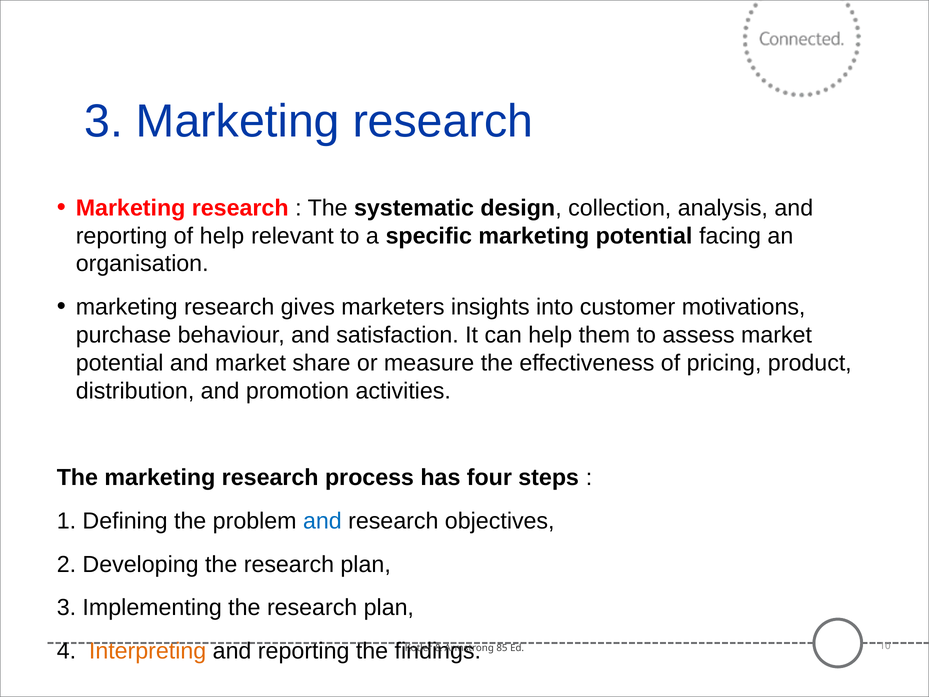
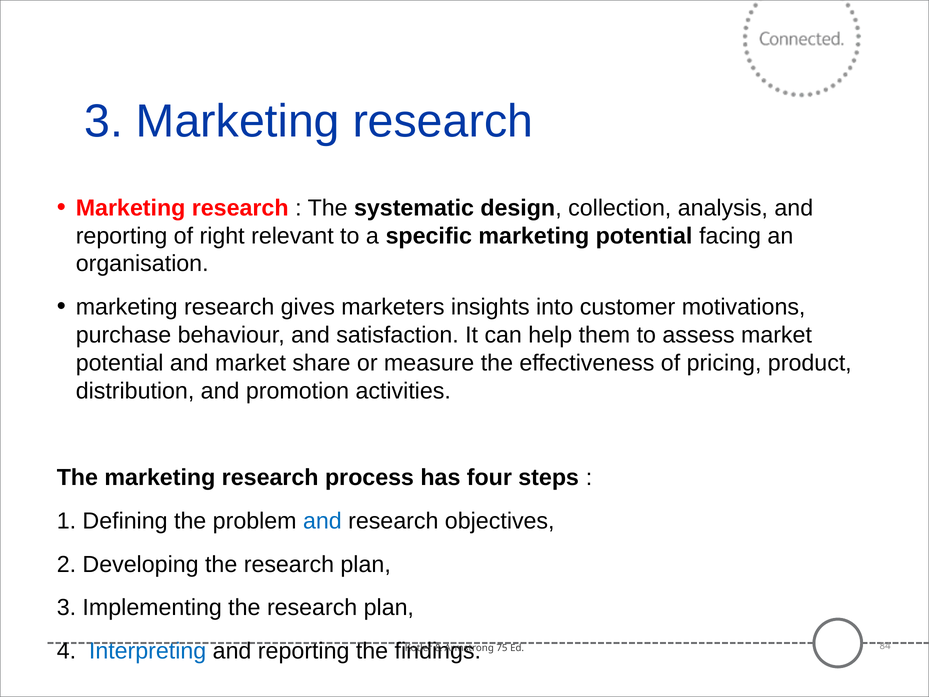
of help: help -> right (222, 236)
Interpreting colour: orange -> blue (148, 651)
10: 10 -> 84 (885, 646)
85: 85 -> 75 (502, 648)
